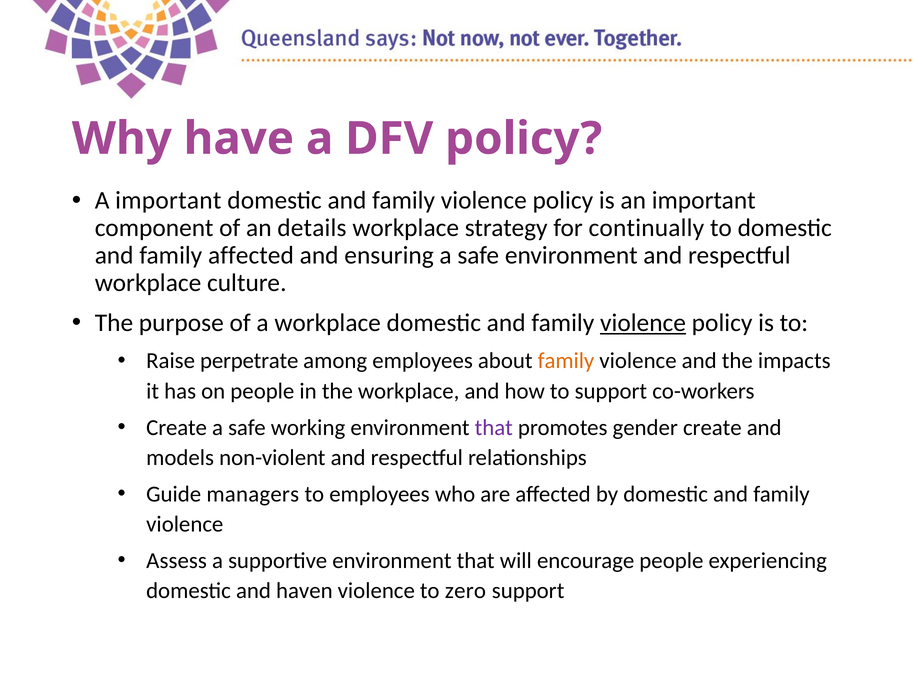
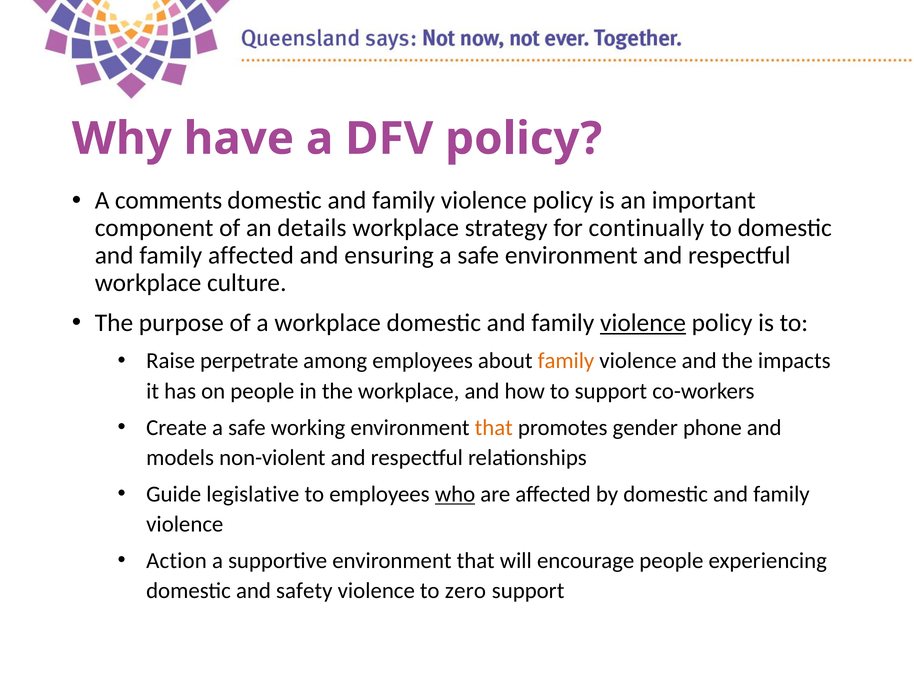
A important: important -> comments (169, 201)
that colour: purple -> orange (494, 428)
gender create: create -> phone (712, 428)
managers: managers -> legislative (253, 495)
who underline: none -> present (455, 495)
Assess: Assess -> Action (177, 561)
haven: haven -> safety (304, 591)
